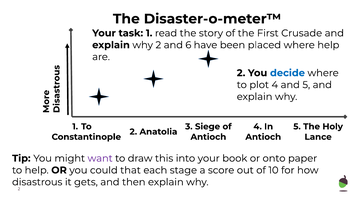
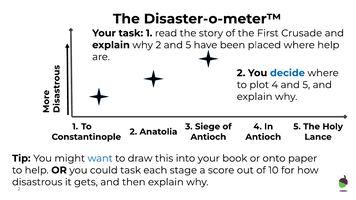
2 and 6: 6 -> 5 (188, 45)
want colour: purple -> blue (100, 159)
could that: that -> task (131, 170)
